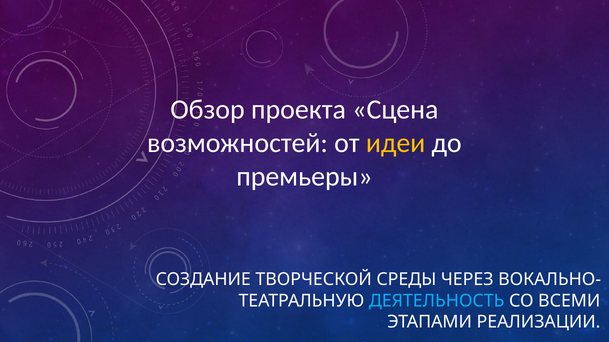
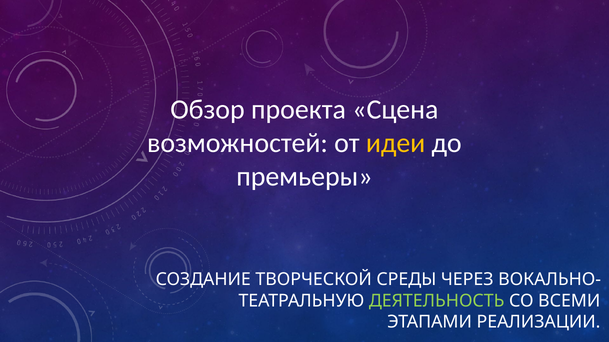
ДЕЯТЕЛЬНОСТЬ colour: light blue -> light green (437, 301)
